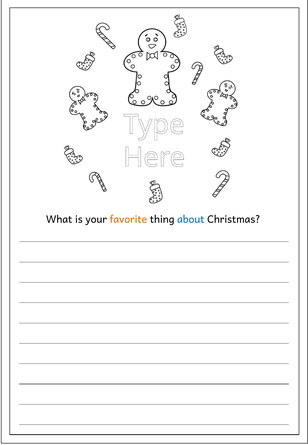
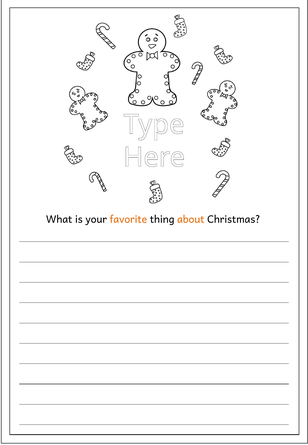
about colour: blue -> orange (191, 219)
